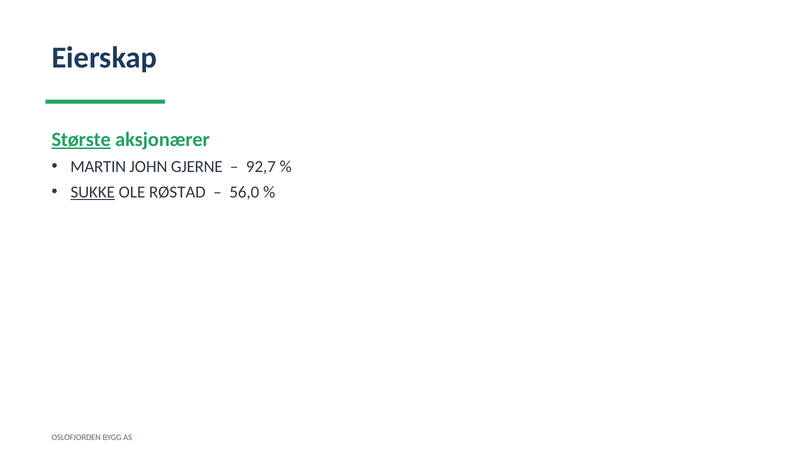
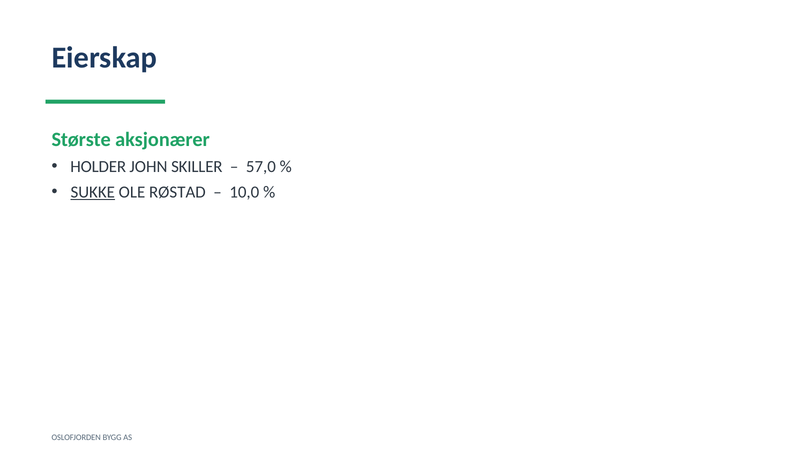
Største underline: present -> none (81, 139)
MARTIN: MARTIN -> HOLDER (98, 167)
GJERNE: GJERNE -> SKILLER (197, 167)
92,7: 92,7 -> 57,0 (261, 167)
56,0: 56,0 -> 10,0 (244, 192)
